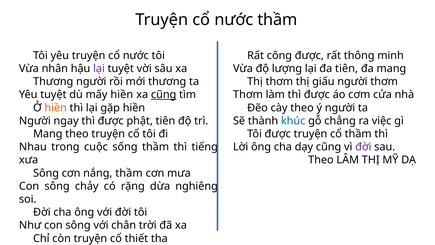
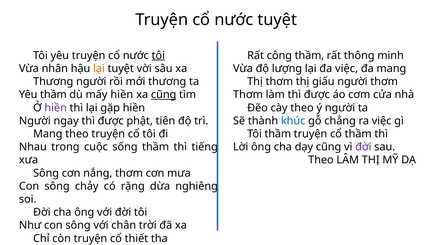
nước thầm: thầm -> tuyệt (277, 20)
tôi underline: none -> present (158, 55)
công được: được -> thầm (309, 55)
lại colour: purple -> orange (99, 68)
đa tiên: tiên -> việc (347, 68)
Yêu tuyệt: tuyệt -> thầm (53, 95)
hiền colour: orange -> purple (56, 108)
Tôi được: được -> thầm (278, 134)
nắng thầm: thầm -> thơm (129, 173)
